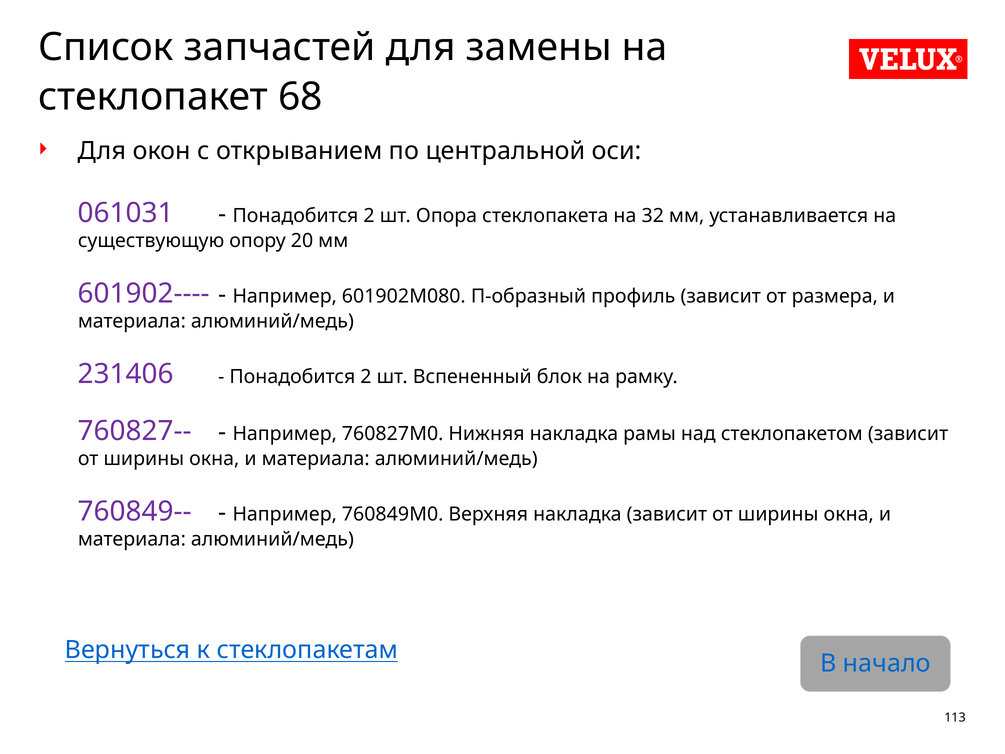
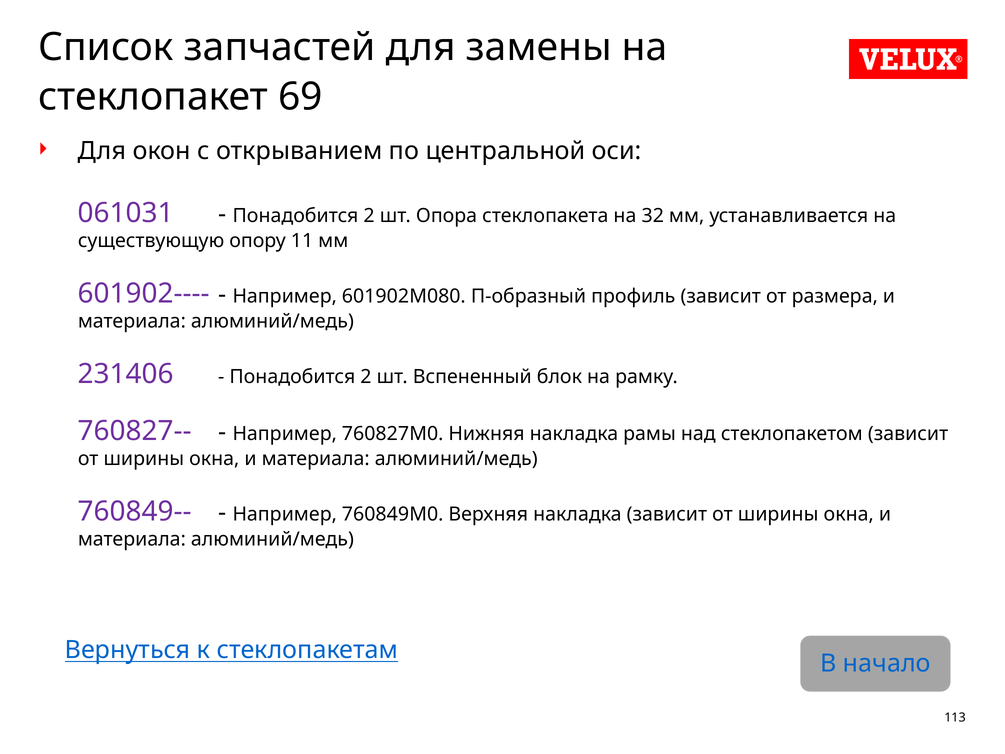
68: 68 -> 69 (300, 97)
20: 20 -> 11 (302, 241)
